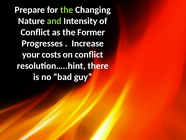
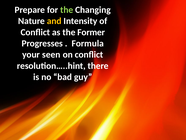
and colour: light green -> yellow (54, 21)
Increase: Increase -> Formula (88, 43)
costs: costs -> seen (51, 54)
